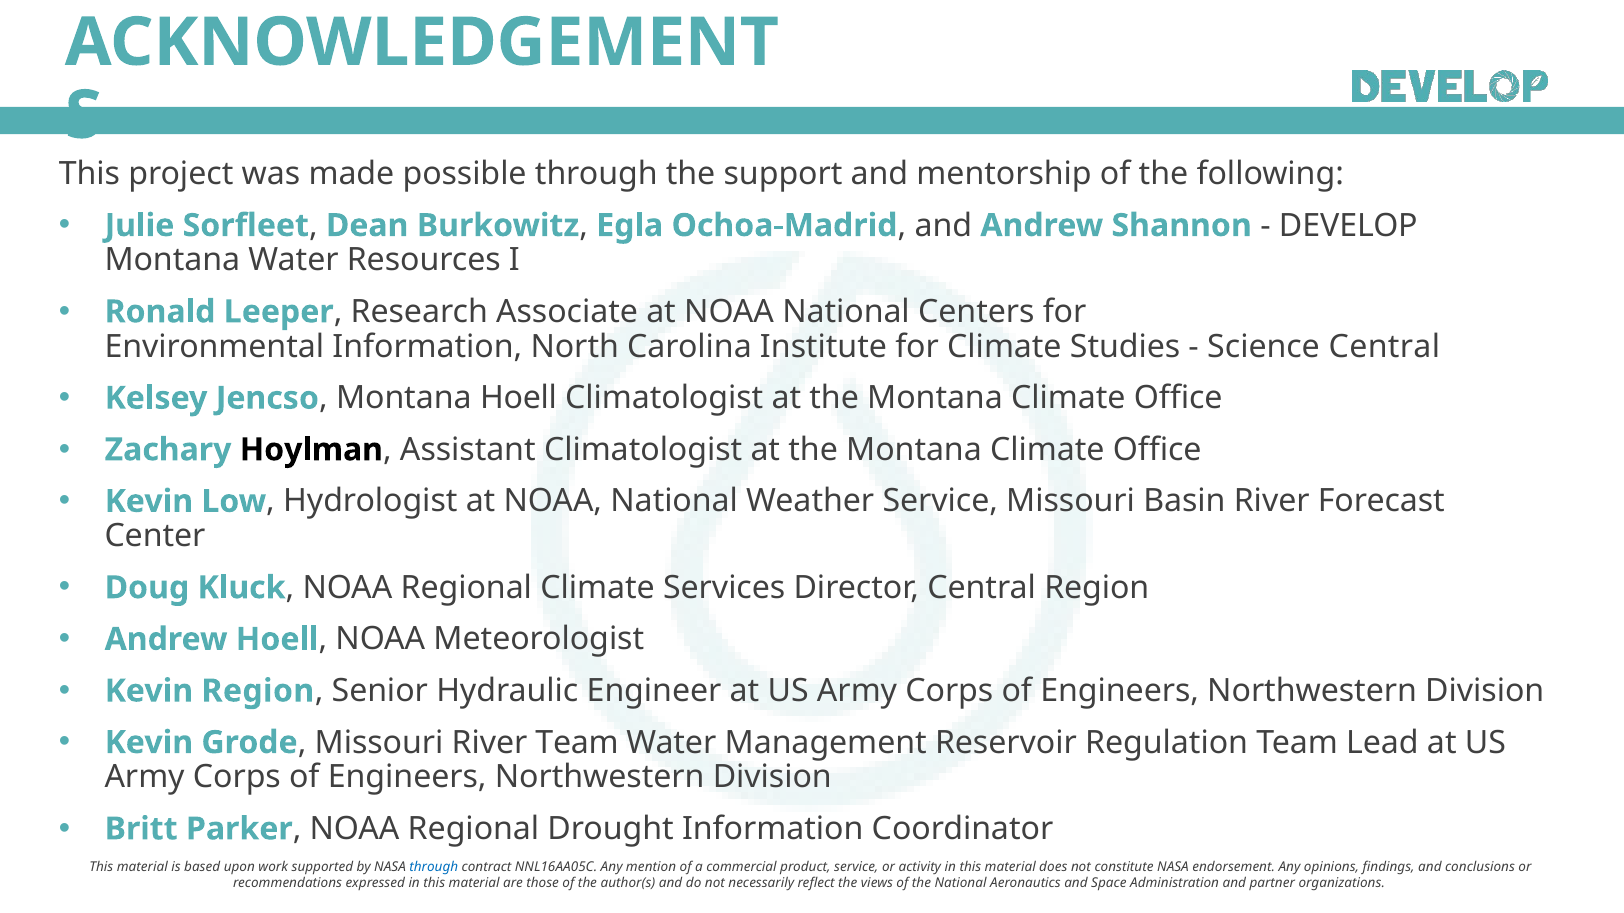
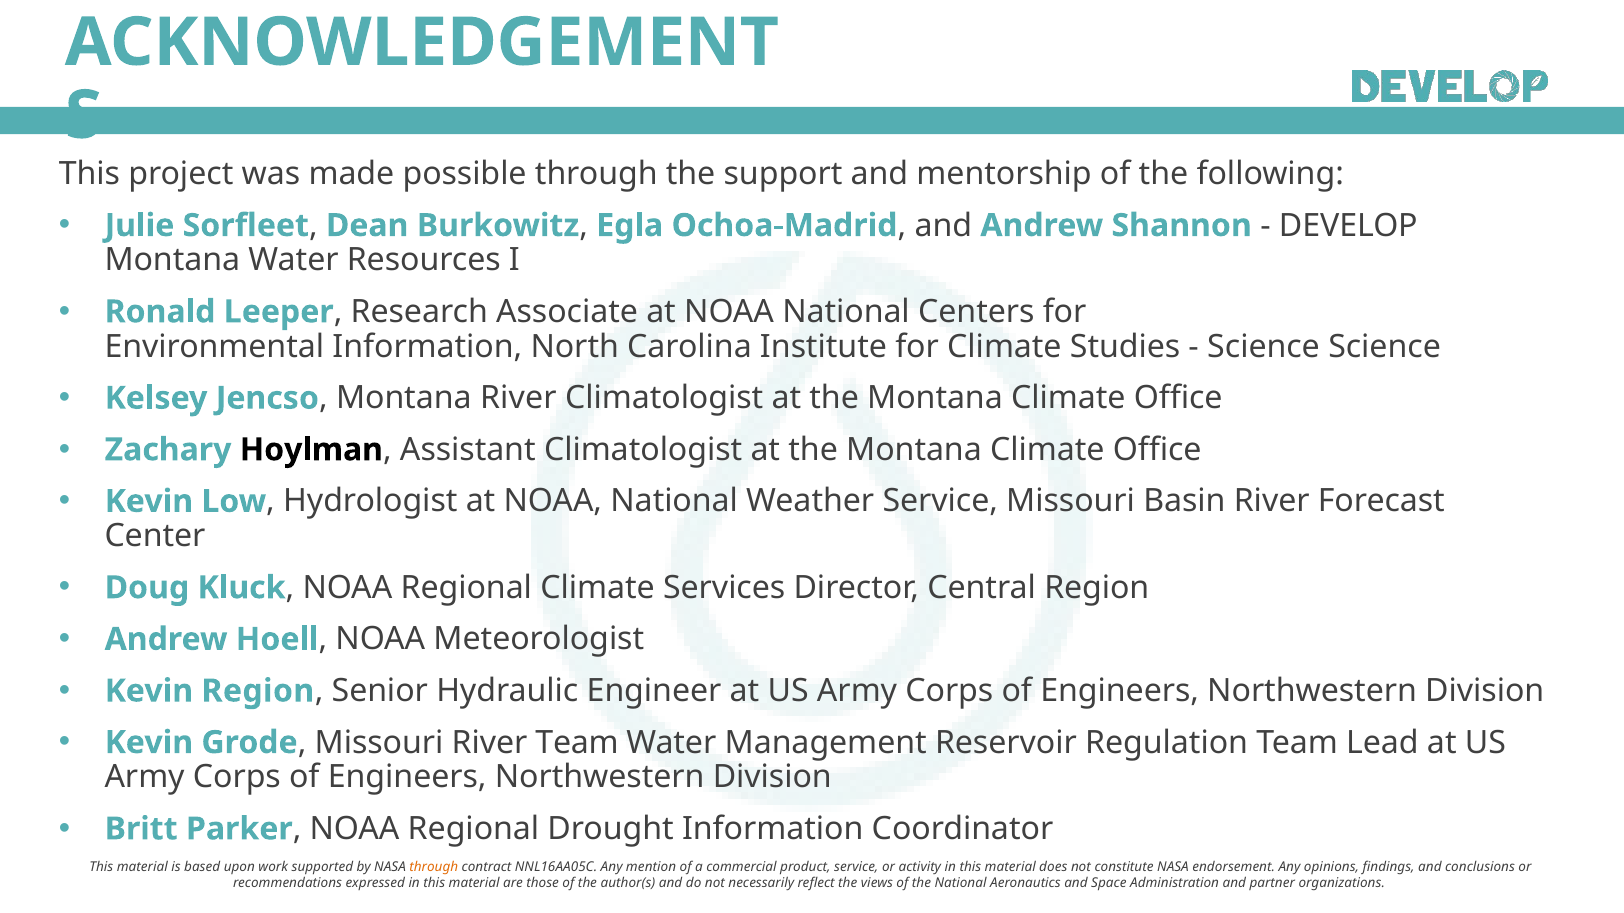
Science Central: Central -> Science (1385, 347)
Montana Hoell: Hoell -> River (518, 398)
through colour: blue -> orange (434, 868)
